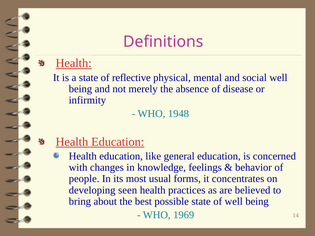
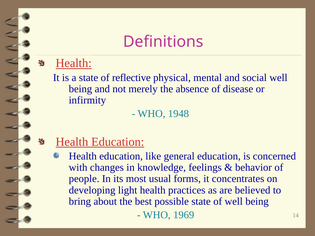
seen: seen -> light (128, 190)
